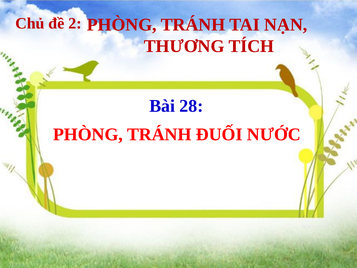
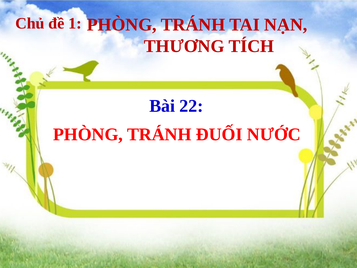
2: 2 -> 1 (75, 23)
28: 28 -> 22 (191, 106)
